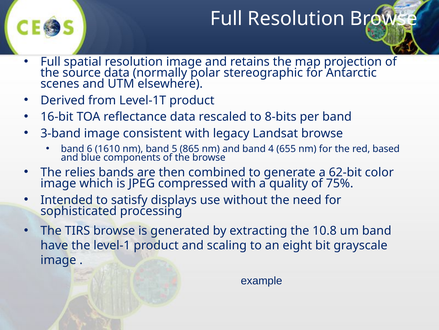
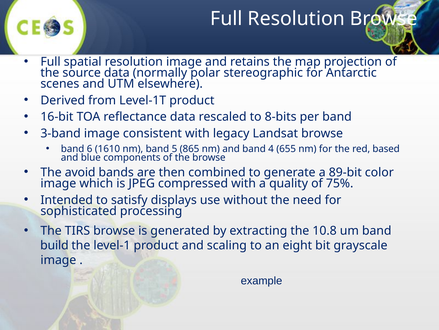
relies: relies -> avoid (80, 172)
62-bit: 62-bit -> 89-bit (345, 172)
have: have -> build (54, 245)
